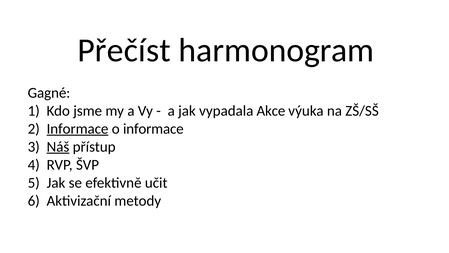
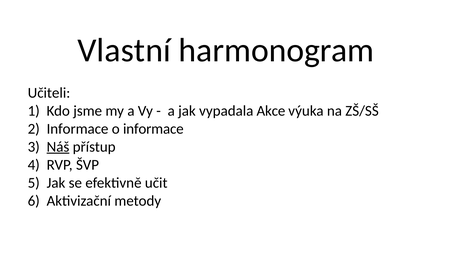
Přečíst: Přečíst -> Vlastní (124, 50)
Gagné: Gagné -> Učiteli (49, 93)
Informace underline: present -> none (78, 129)
